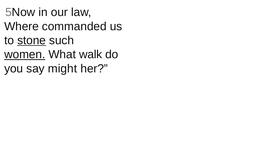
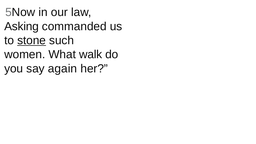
Where: Where -> Asking (22, 26)
women underline: present -> none (25, 55)
might: might -> again (62, 69)
